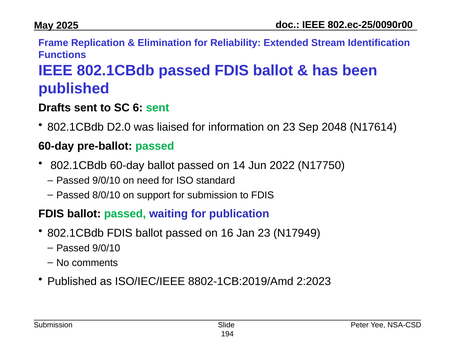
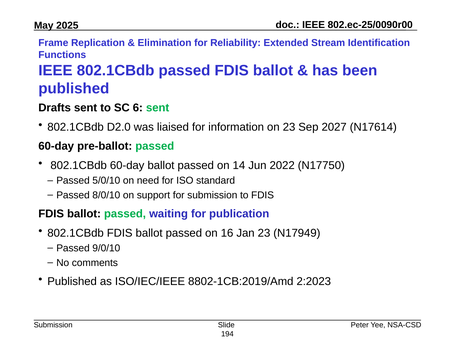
2048: 2048 -> 2027 (334, 127)
9/0/10: 9/0/10 -> 5/0/10 (106, 180)
